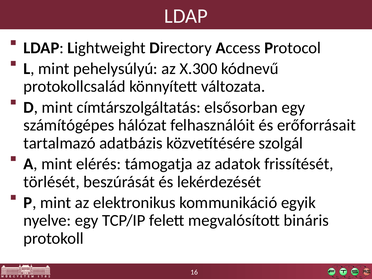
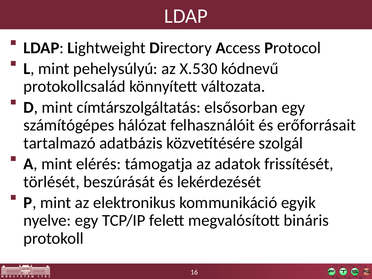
X.300: X.300 -> X.530 (199, 69)
